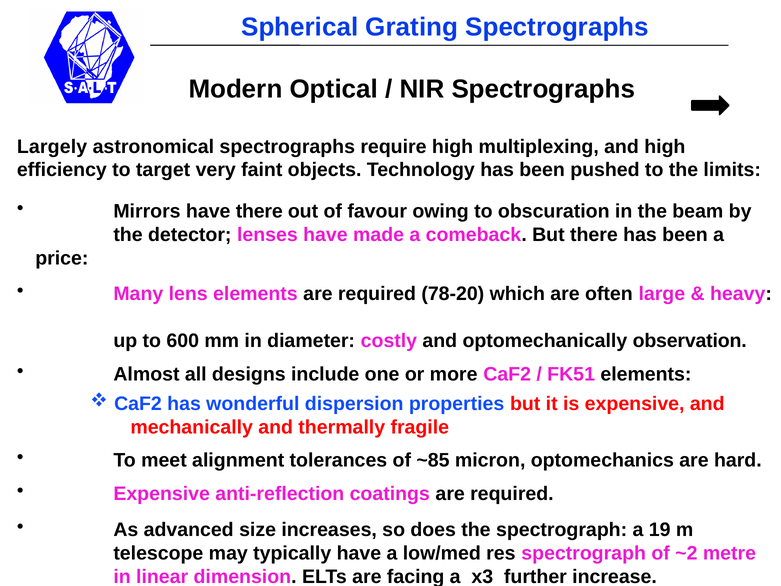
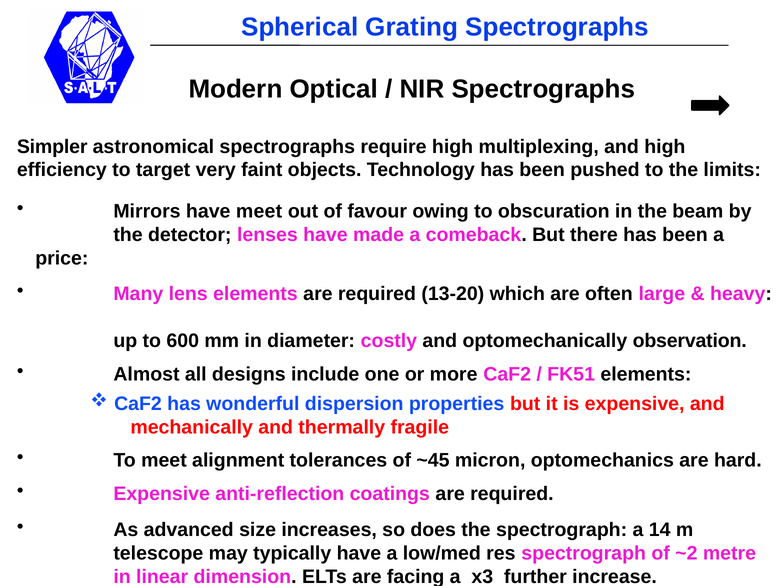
Largely: Largely -> Simpler (52, 147)
have there: there -> meet (259, 211)
78-20: 78-20 -> 13-20 (453, 294)
~85: ~85 -> ~45 (433, 460)
19: 19 -> 14 (660, 530)
